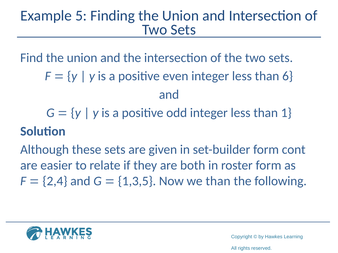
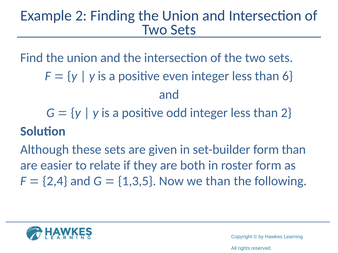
Example 5: 5 -> 2 (81, 16)
than 1: 1 -> 2 (286, 113)
form cont: cont -> than (294, 150)
